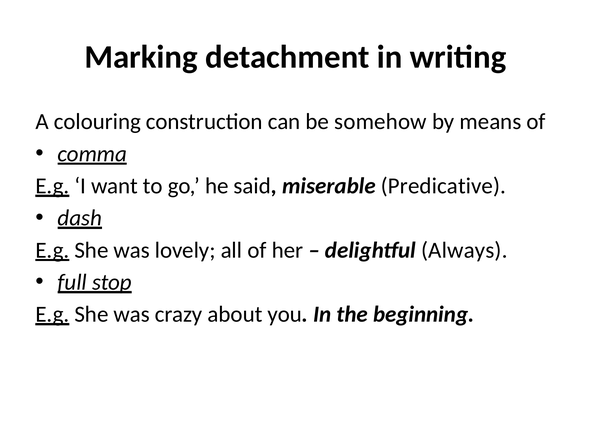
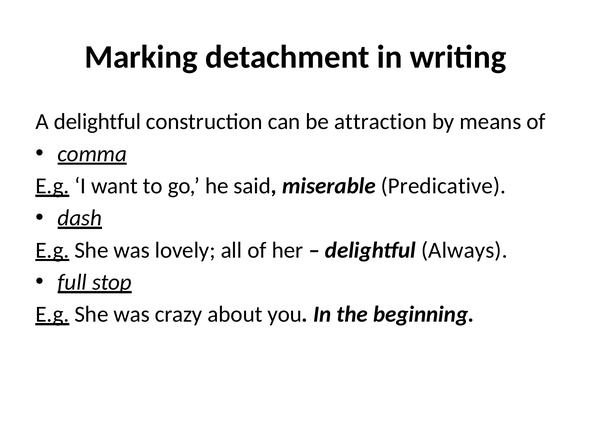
A colouring: colouring -> delightful (97, 122)
somehow: somehow -> attraction (381, 122)
